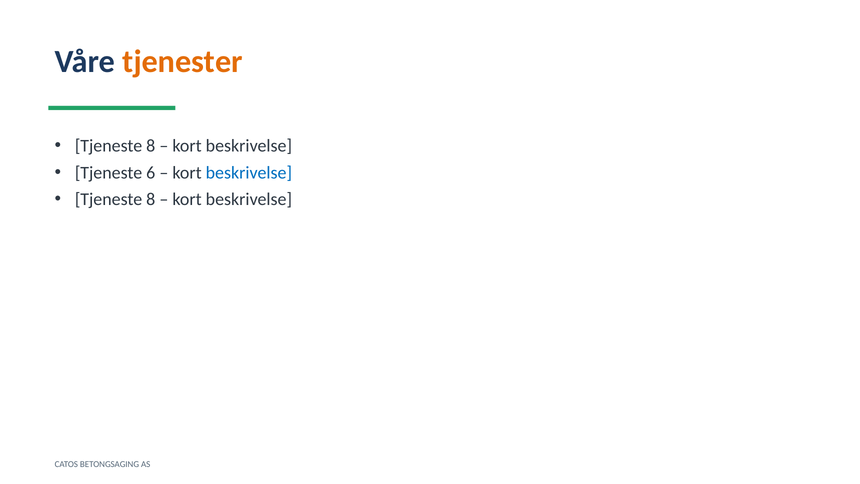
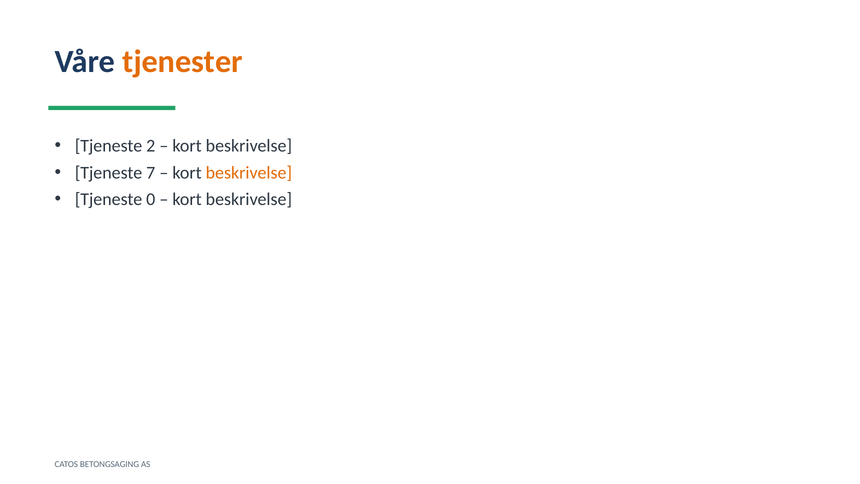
8: 8 -> 2 (151, 146)
6: 6 -> 7 (151, 173)
beskrivelse colour: blue -> orange (249, 173)
8: 8 -> 0 (151, 199)
